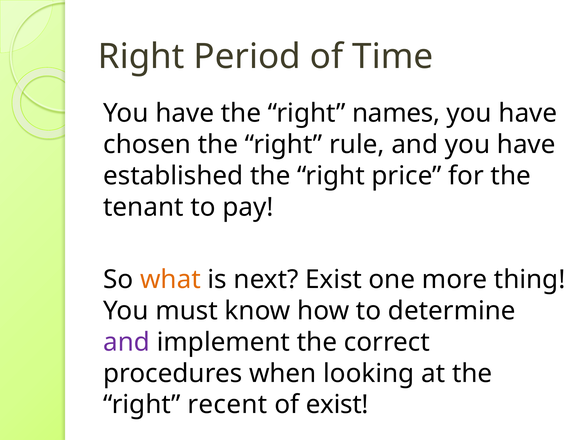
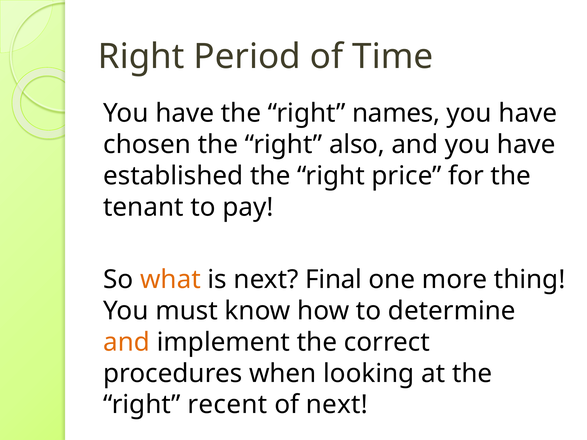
rule: rule -> also (357, 145)
next Exist: Exist -> Final (334, 280)
and colour: purple -> orange (127, 342)
of exist: exist -> next (337, 405)
